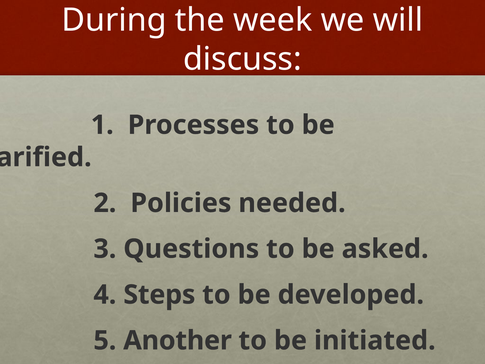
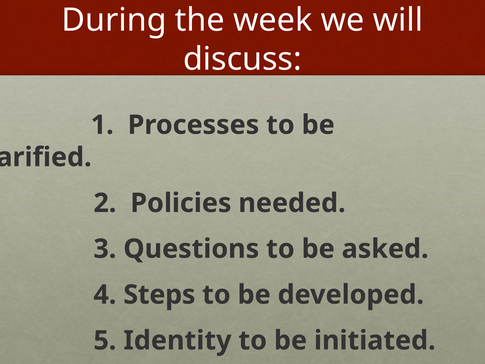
Another: Another -> Identity (177, 340)
